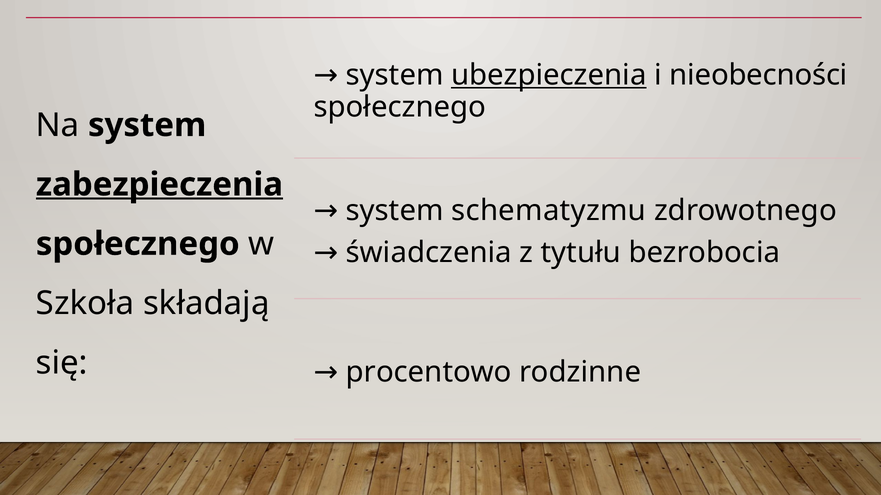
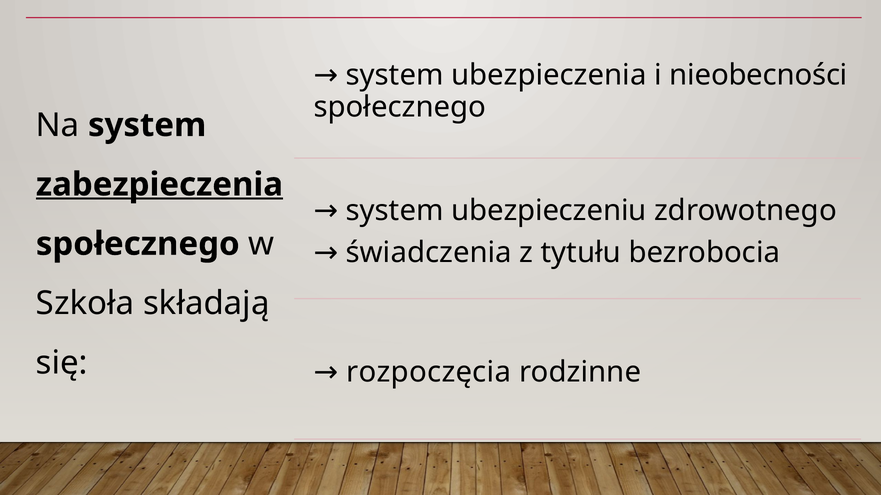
ubezpieczenia underline: present -> none (549, 75)
schematyzmu: schematyzmu -> ubezpieczeniu (549, 211)
procentowo: procentowo -> rozpoczęcia (429, 372)
